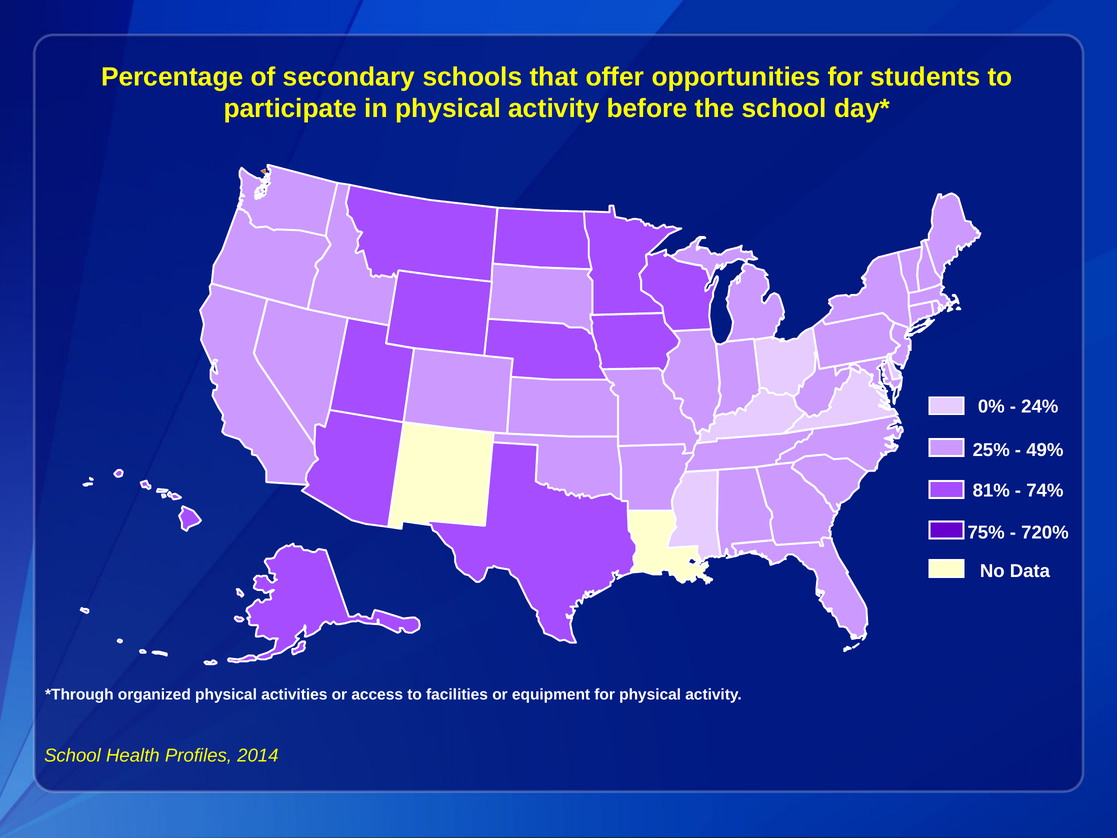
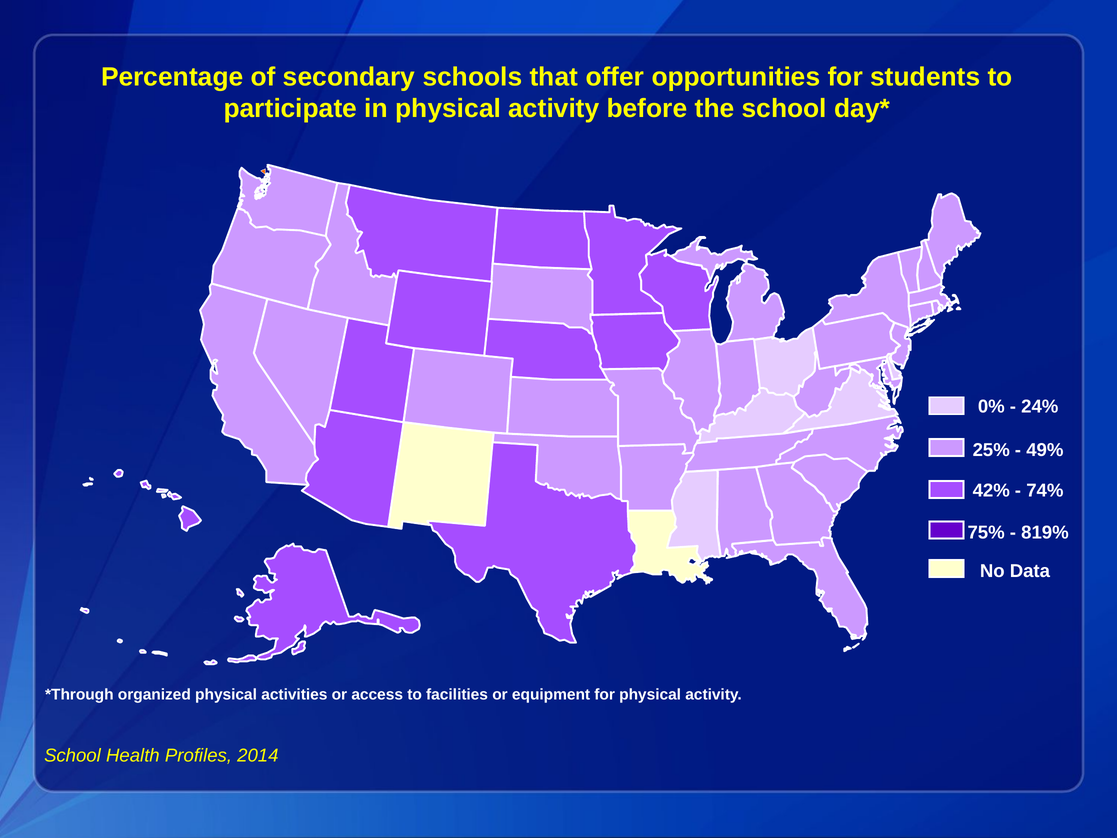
81%: 81% -> 42% (991, 490)
720%: 720% -> 819% (1045, 532)
